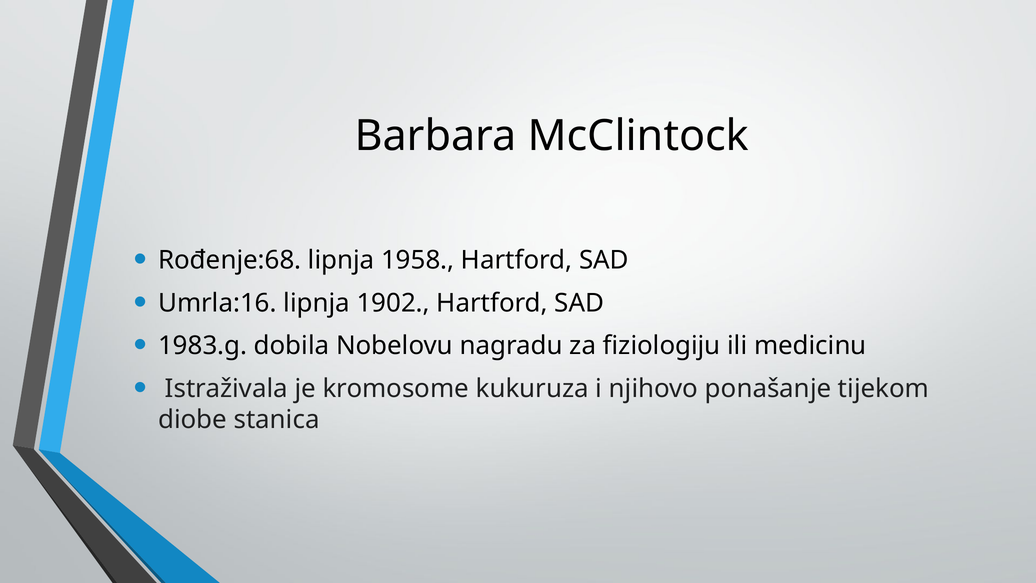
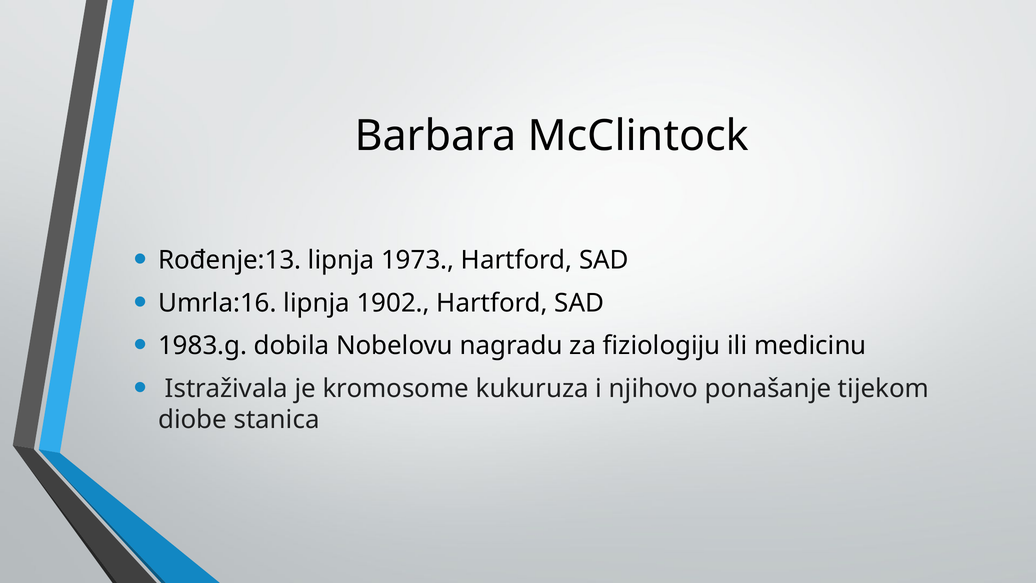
Rođenje:68: Rođenje:68 -> Rođenje:13 (230, 260)
1958: 1958 -> 1973 (418, 260)
